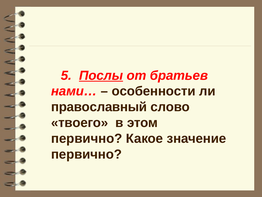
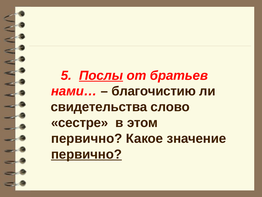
особенности: особенности -> благочистию (154, 91)
православный: православный -> свидетельства (99, 107)
твоего: твоего -> сестре (80, 122)
первично underline: none -> present (86, 154)
